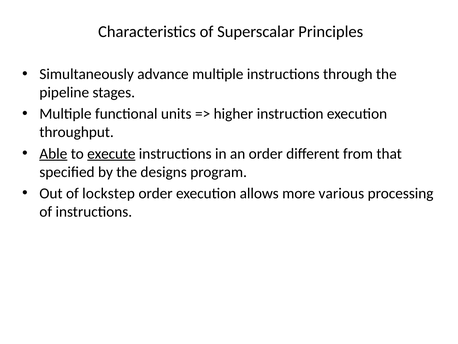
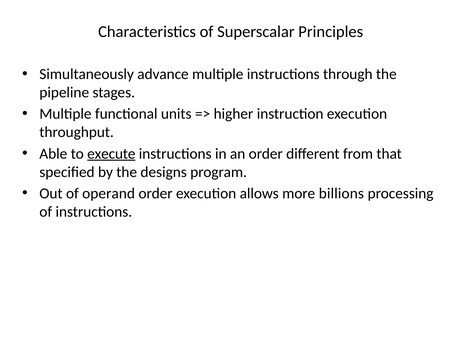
Able underline: present -> none (53, 153)
lockstep: lockstep -> operand (109, 193)
various: various -> billions (341, 193)
